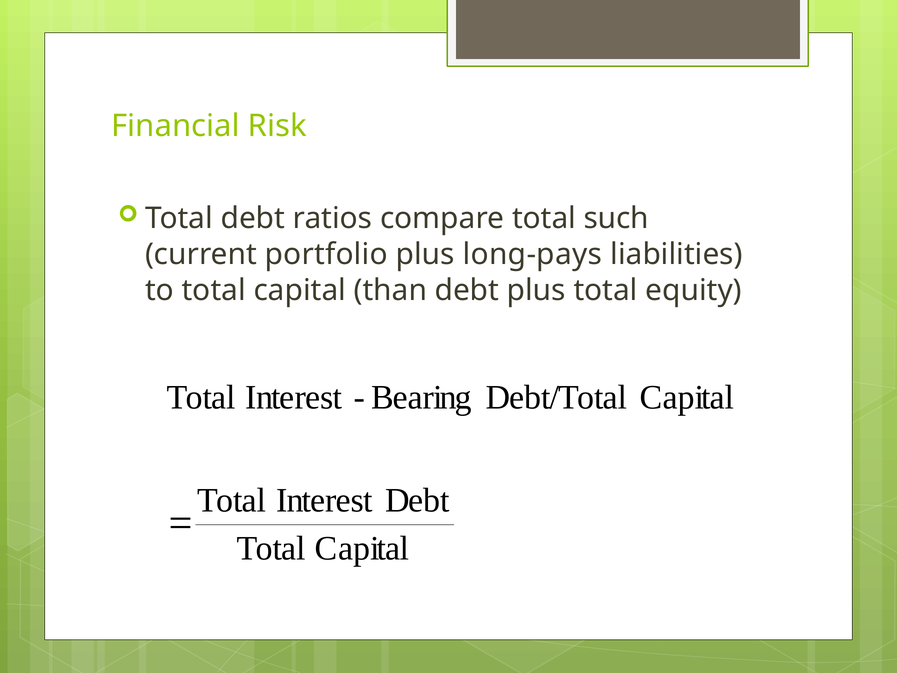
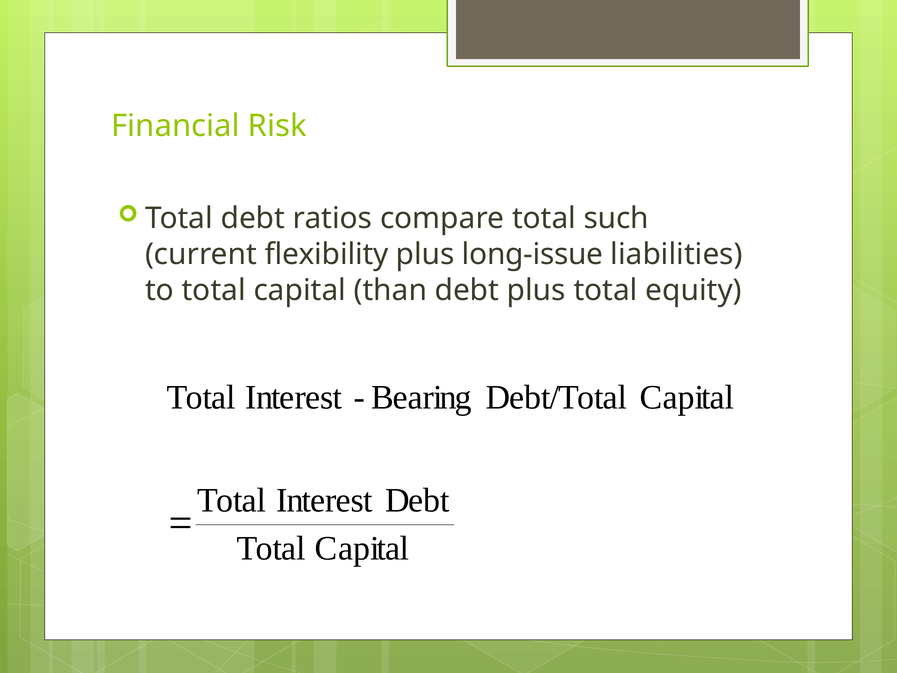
portfolio: portfolio -> flexibility (327, 254)
long-pays: long-pays -> long-issue (533, 254)
